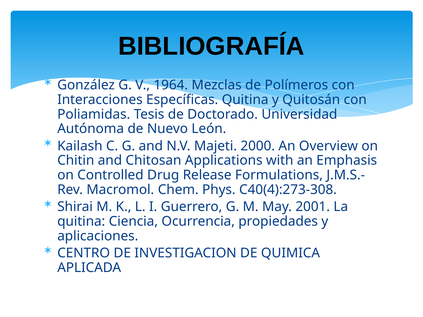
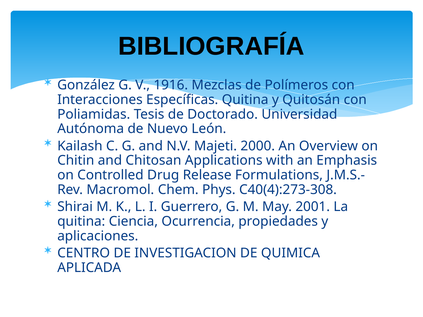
1964: 1964 -> 1916 (171, 85)
